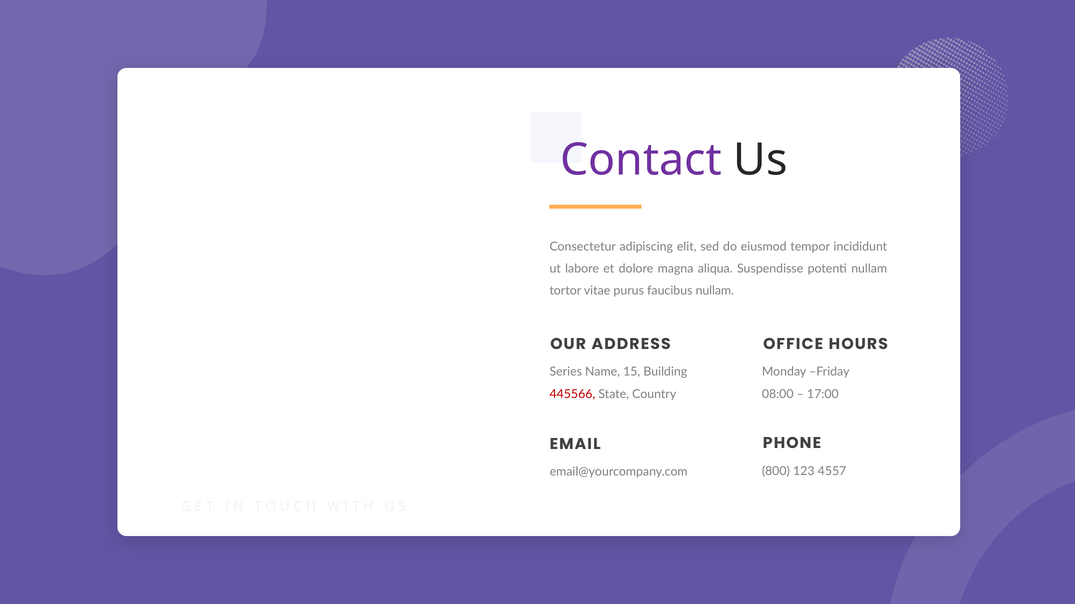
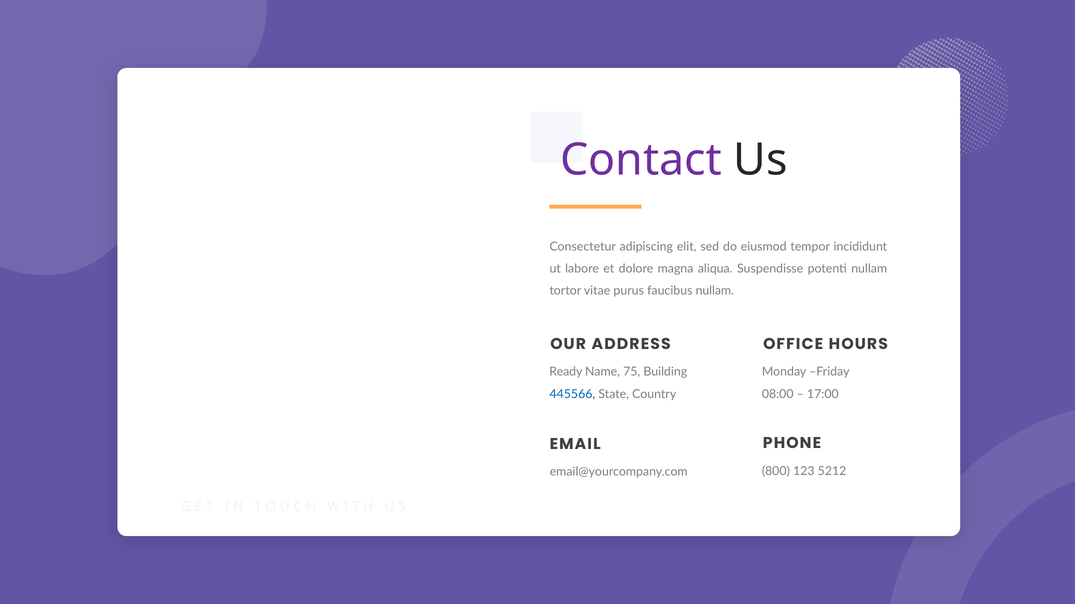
Series: Series -> Ready (566, 372)
15: 15 -> 75 (632, 372)
445566 colour: red -> blue (572, 394)
4557: 4557 -> 5212 (832, 472)
